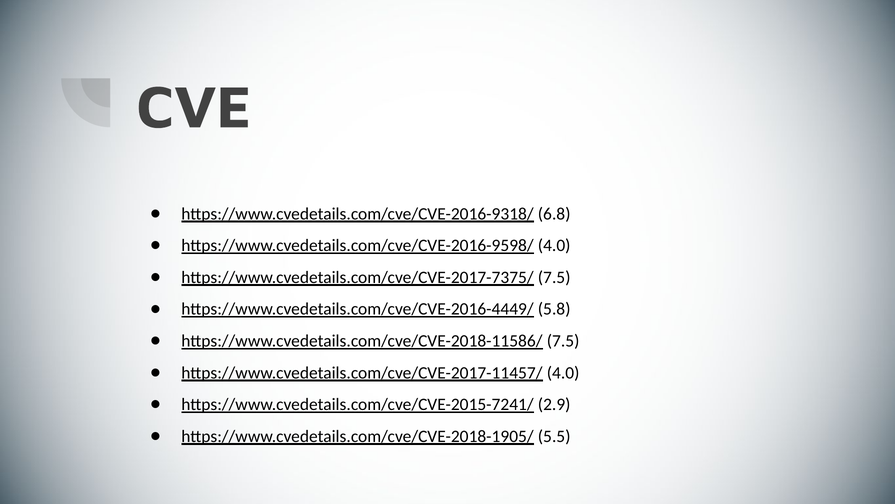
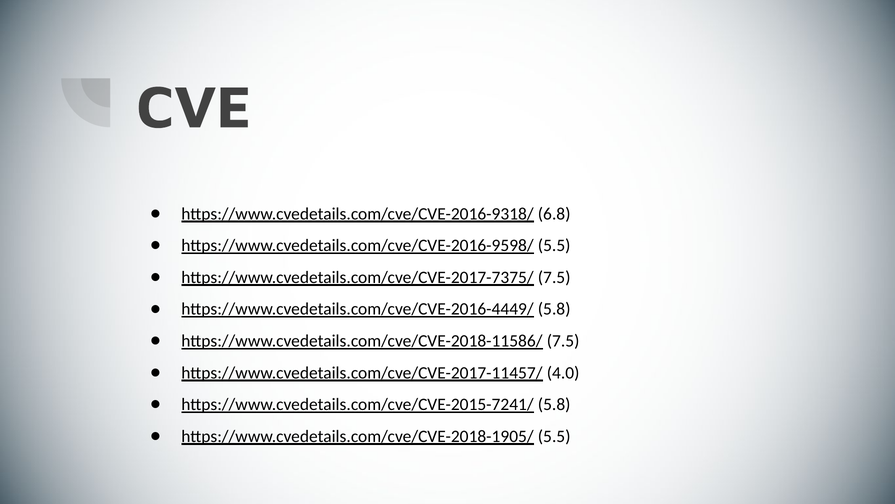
https://www.cvedetails.com/cve/CVE-2016-9598/ 4.0: 4.0 -> 5.5 (554, 245)
https://www.cvedetails.com/cve/CVE-2015-7241/ 2.9: 2.9 -> 5.8 (554, 404)
